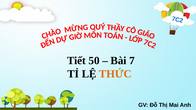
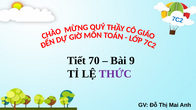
50: 50 -> 70 (94, 61)
Bài 7: 7 -> 9 (132, 61)
THỨC colour: orange -> purple (115, 74)
